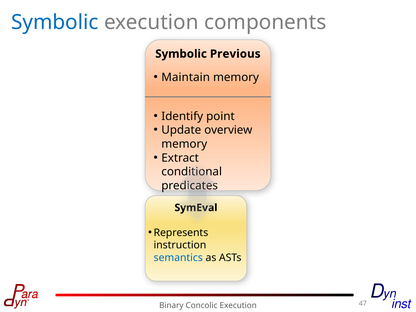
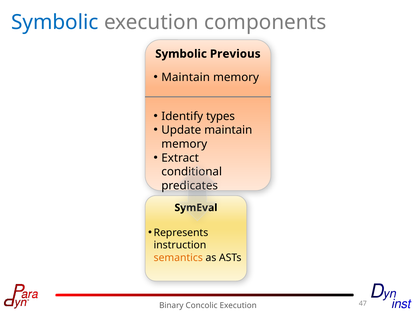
point: point -> types (221, 116)
Update overview: overview -> maintain (228, 130)
semantics colour: blue -> orange (178, 258)
